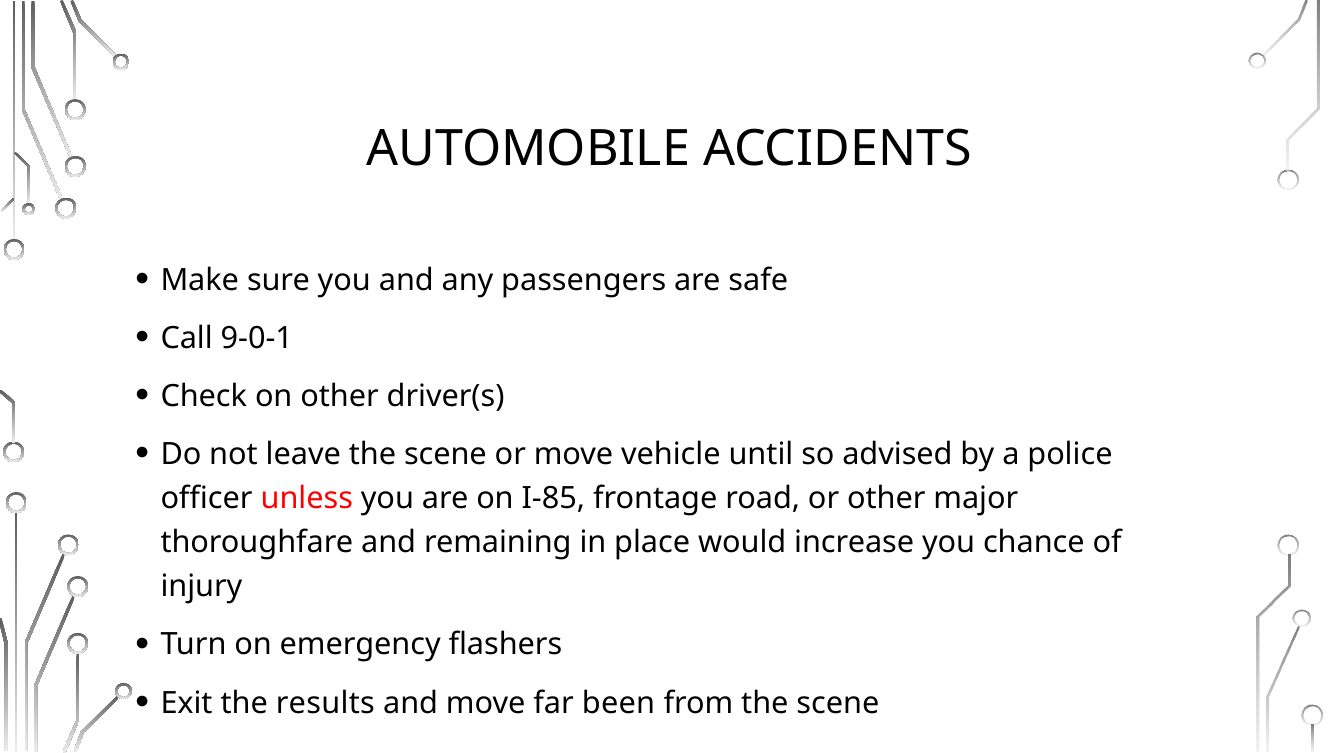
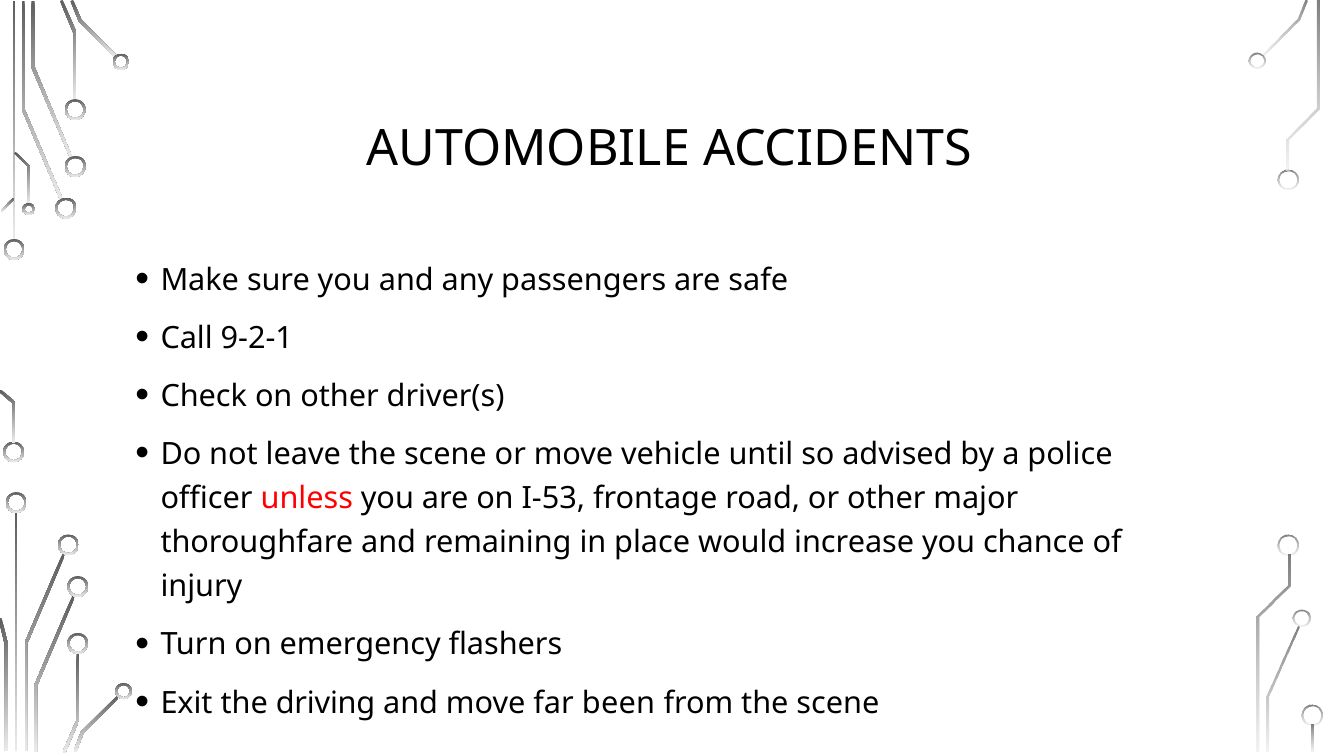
9-0-1: 9-0-1 -> 9-2-1 (257, 338)
I-85: I-85 -> I-53 (553, 499)
results: results -> driving (326, 703)
